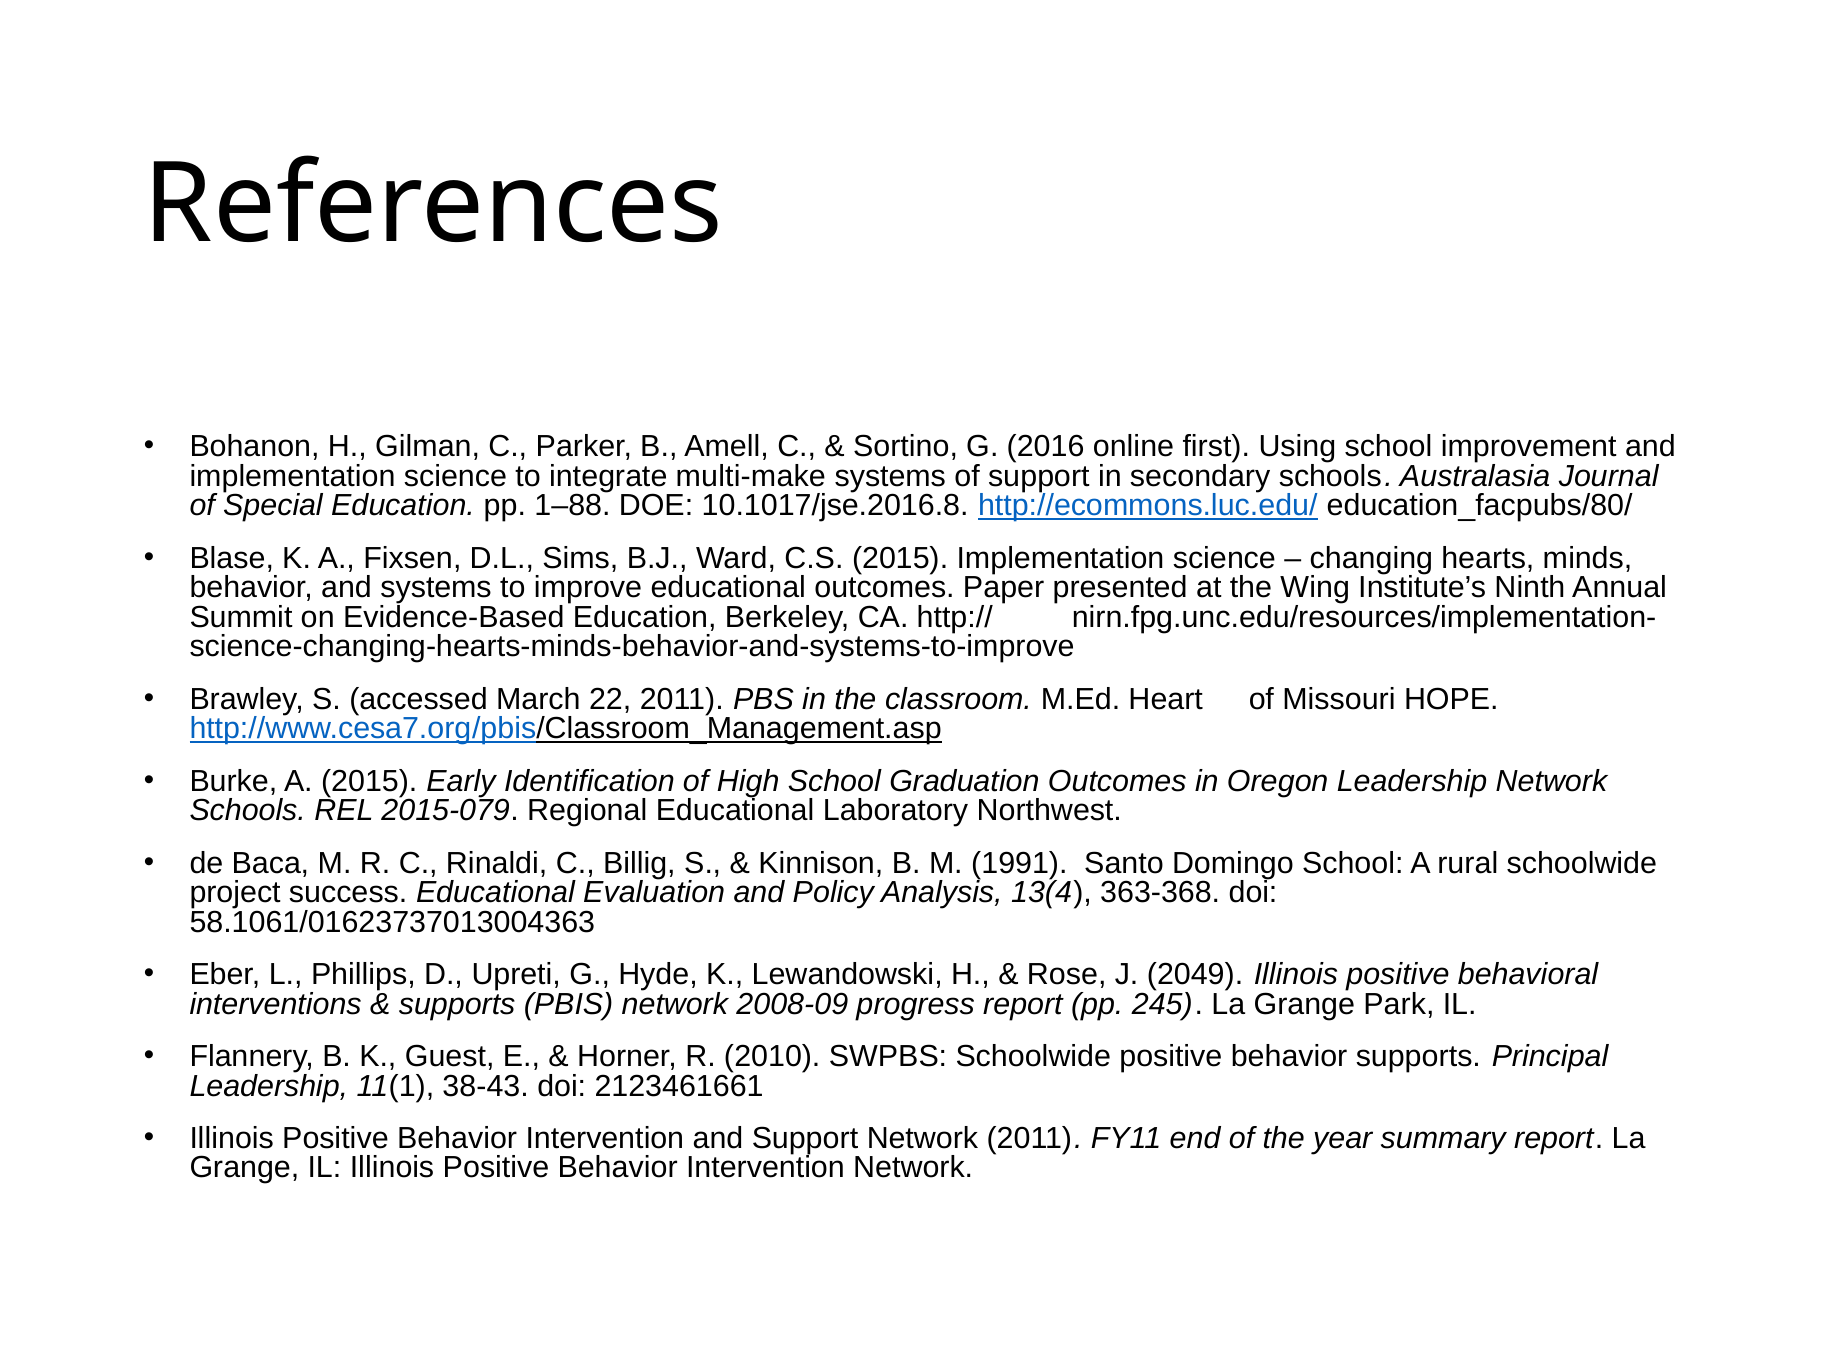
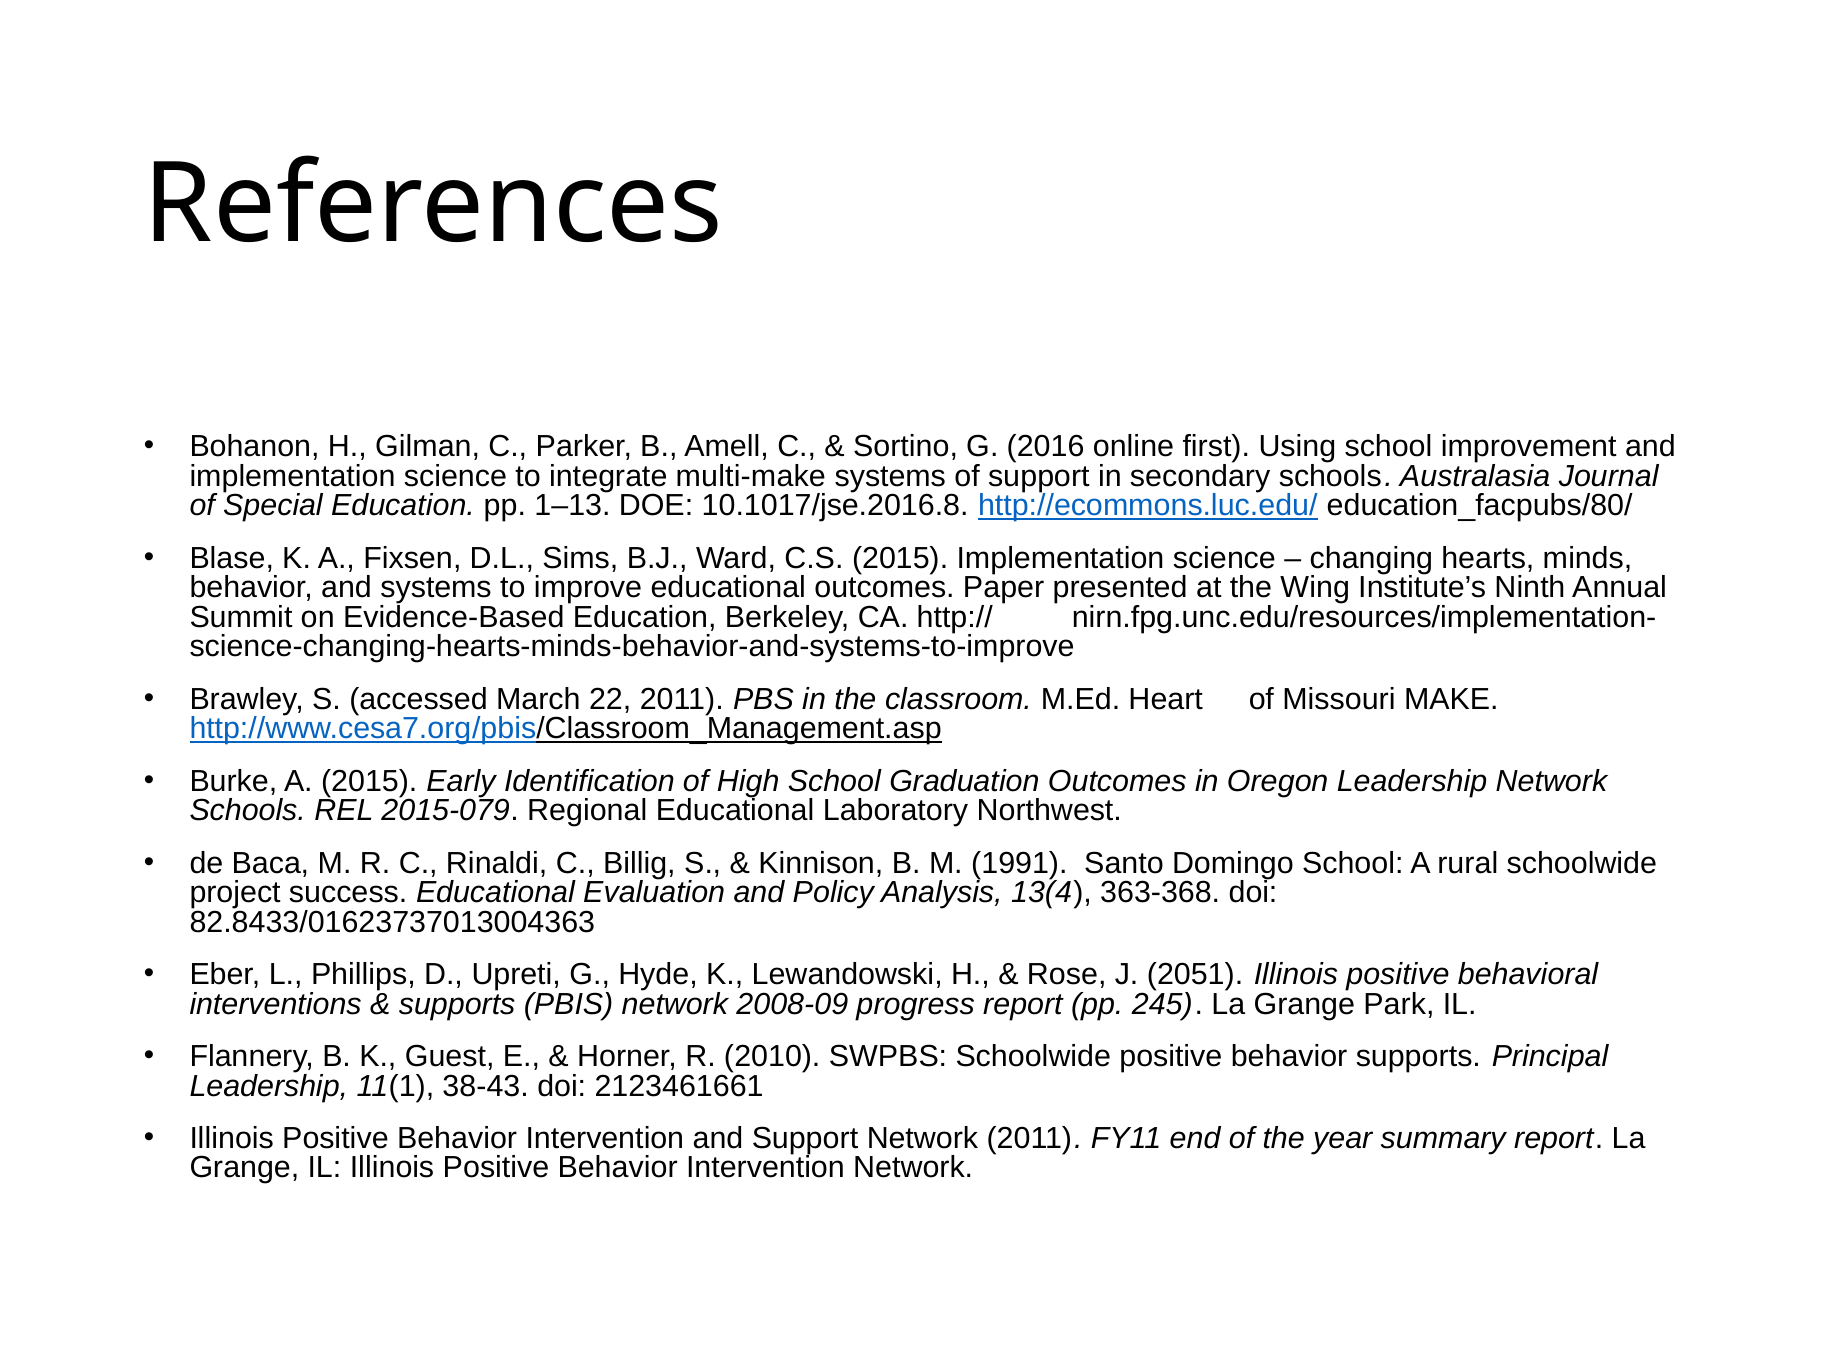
1–88: 1–88 -> 1–13 (572, 506)
HOPE: HOPE -> MAKE (1451, 699)
58.1061/01623737013004363: 58.1061/01623737013004363 -> 82.8433/01623737013004363 (392, 922)
2049: 2049 -> 2051 (1195, 975)
